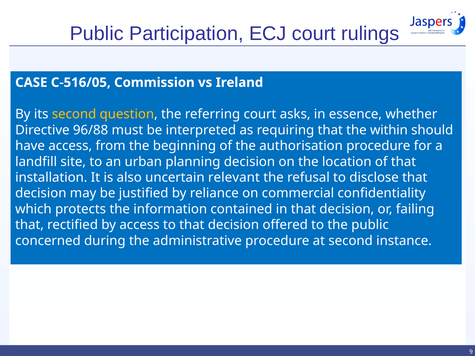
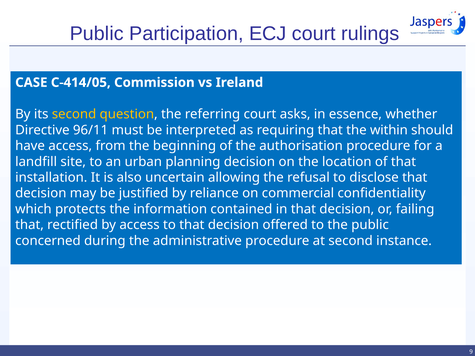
C-516/05: C-516/05 -> C-414/05 (81, 83)
96/88: 96/88 -> 96/11 (91, 130)
relevant: relevant -> allowing (234, 178)
